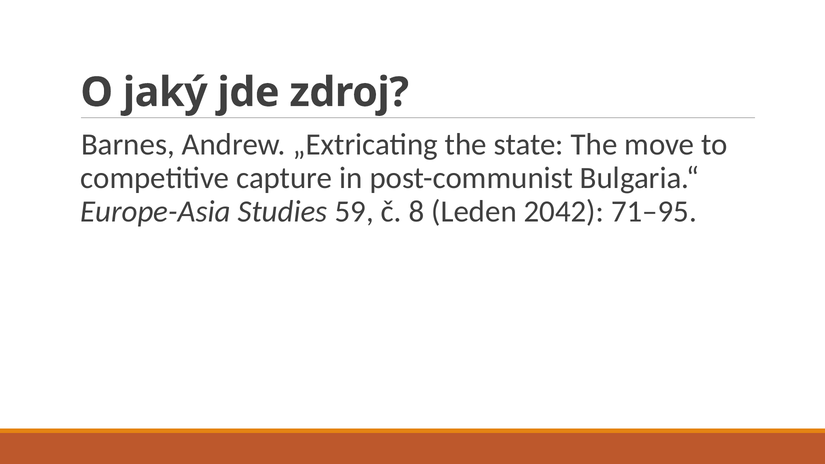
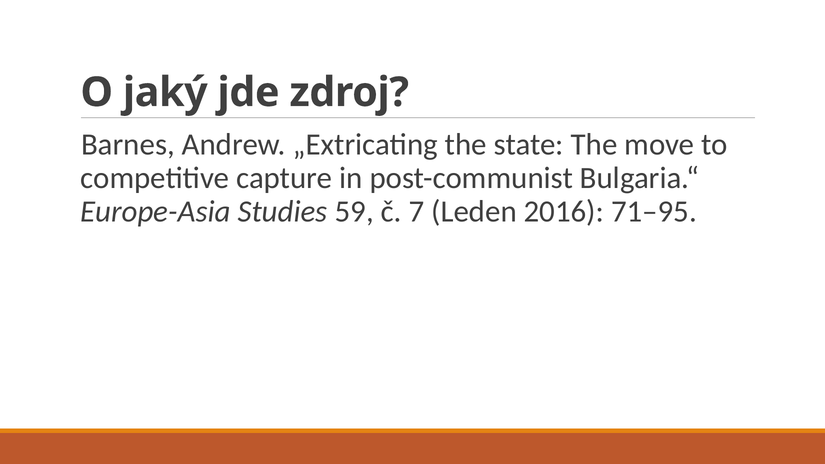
8: 8 -> 7 (416, 211)
2042: 2042 -> 2016 (564, 211)
